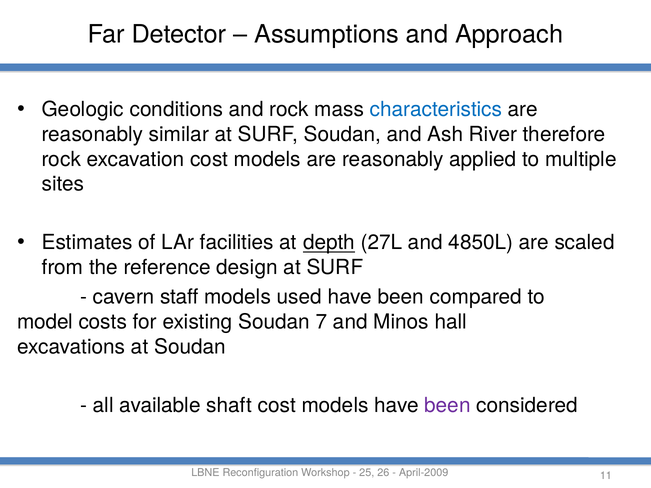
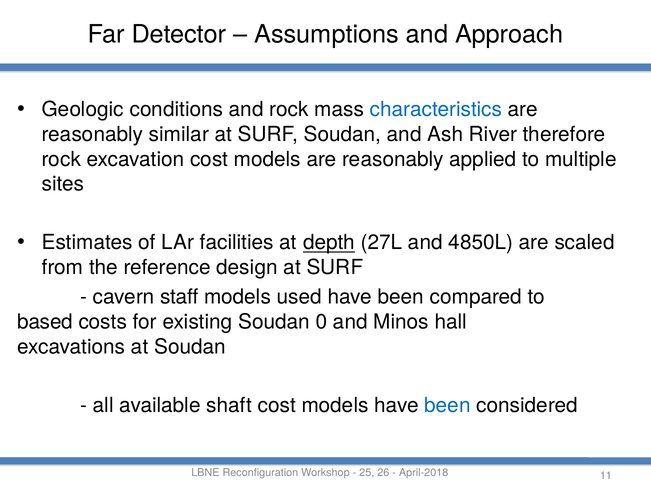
model: model -> based (45, 322)
7: 7 -> 0 (321, 322)
been colour: purple -> blue (447, 405)
April-2009: April-2009 -> April-2018 (424, 473)
